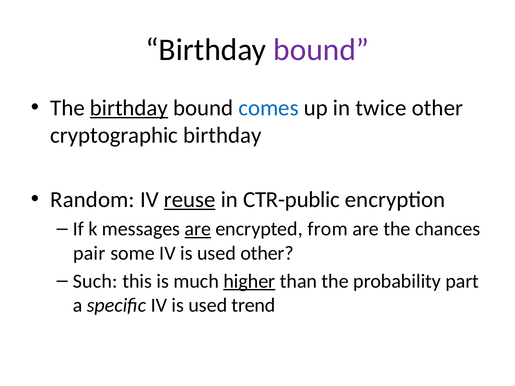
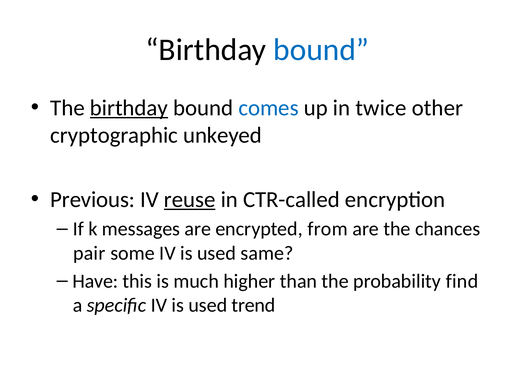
bound colour: purple -> blue (321, 50)
cryptographic birthday: birthday -> unkeyed (222, 136)
Random: Random -> Previous (93, 200)
CTR-public: CTR-public -> CTR-called (291, 200)
are underline: present -> none (198, 229)
used other: other -> same (267, 253)
Such: Such -> Have (95, 281)
higher underline: present -> none (249, 281)
part: part -> find (462, 281)
